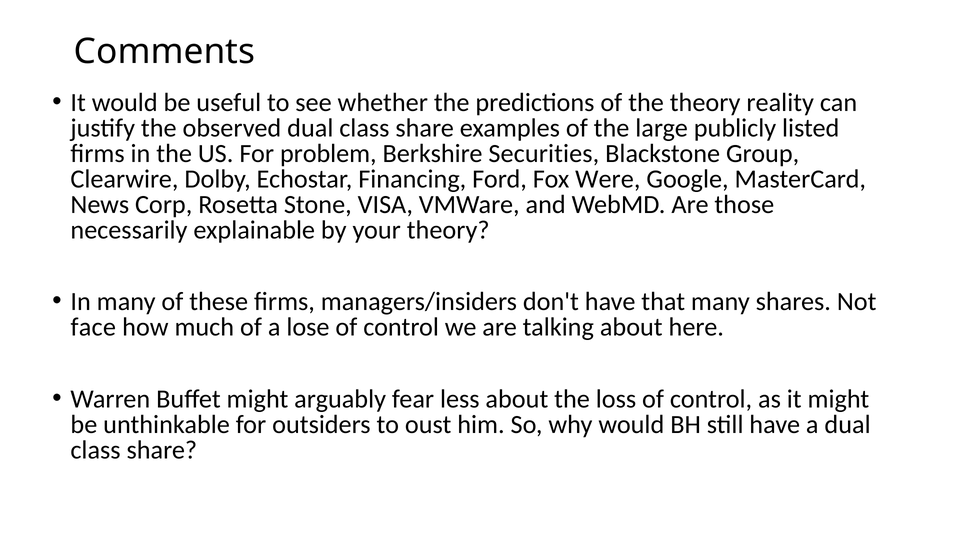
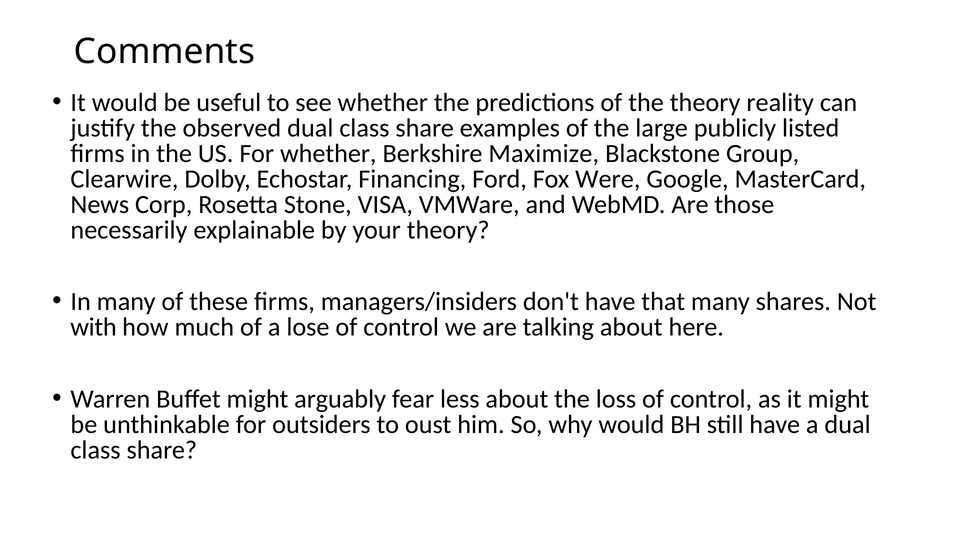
For problem: problem -> whether (328, 153)
Securities: Securities -> Maximize (544, 153)
face: face -> with (94, 327)
